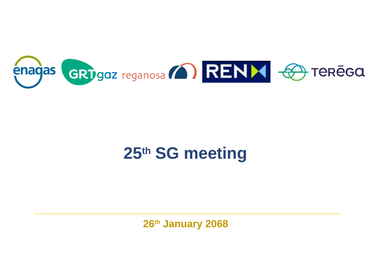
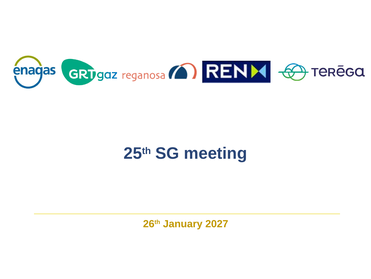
2068: 2068 -> 2027 (217, 223)
